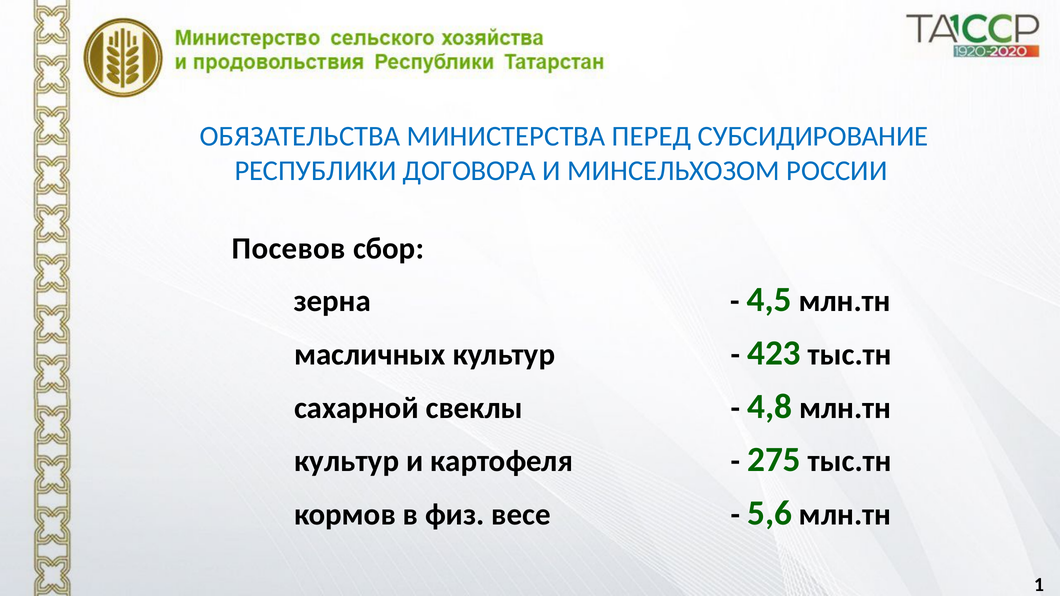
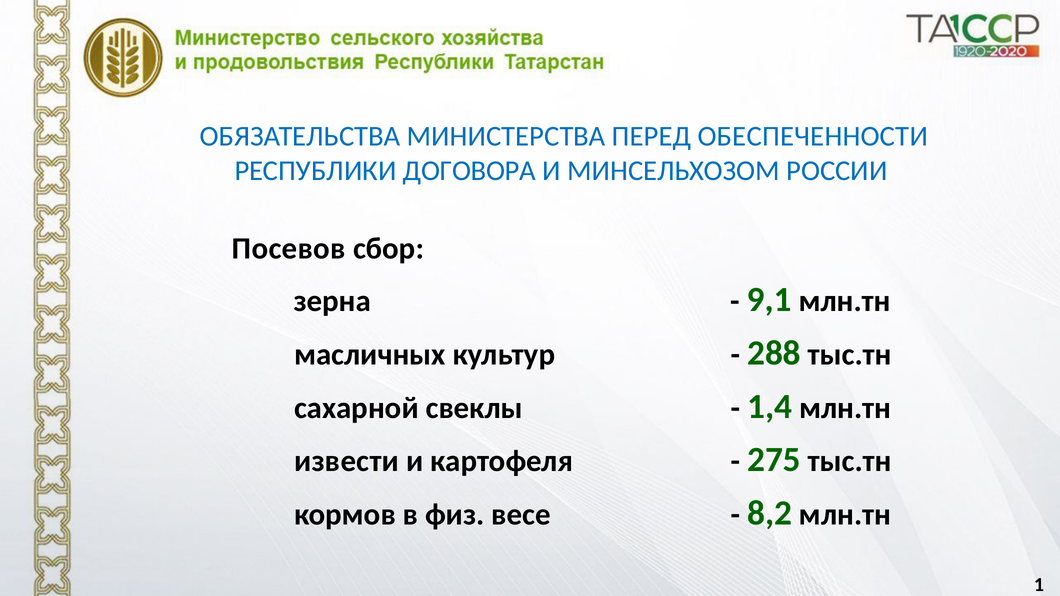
СУБСИДИРОВАНИЕ: СУБСИДИРОВАНИЕ -> ОБЕСПЕЧЕННОСТИ (813, 136)
4,5: 4,5 -> 9,1 (769, 300)
423: 423 -> 288 (774, 353)
4,8: 4,8 -> 1,4 (770, 407)
культур: культур -> извести (347, 461)
5,6: 5,6 -> 8,2 (770, 513)
